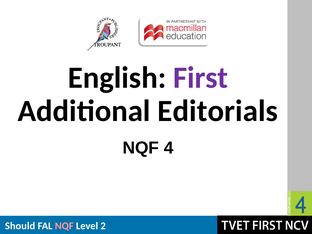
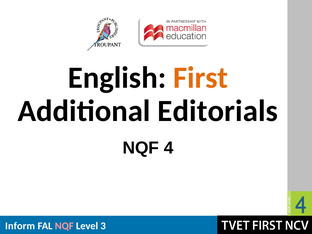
First colour: purple -> orange (201, 78)
Should: Should -> Inform (20, 226)
2: 2 -> 3 (103, 226)
